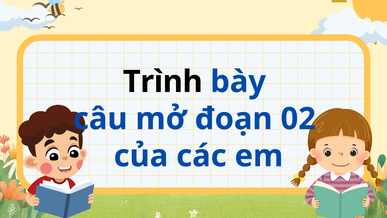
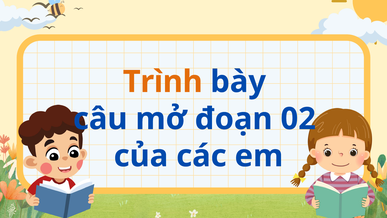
Trình colour: black -> orange (163, 82)
